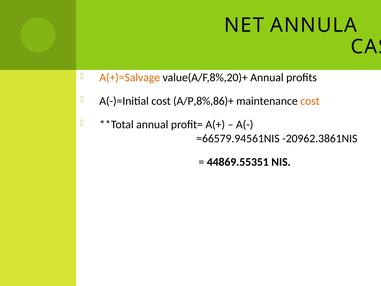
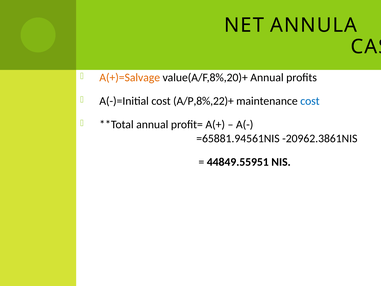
A/P,8%,86)+: A/P,8%,86)+ -> A/P,8%,22)+ (203, 101)
cost colour: orange -> blue (310, 101)
=66579.94561NIS: =66579.94561NIS -> =65881.94561NIS (238, 139)
44869.55351: 44869.55351 -> 44849.55951 (238, 162)
